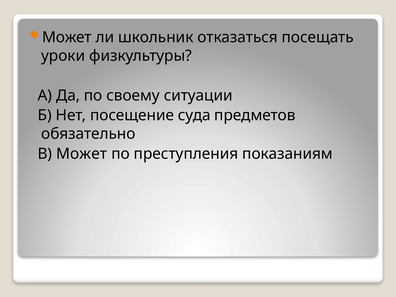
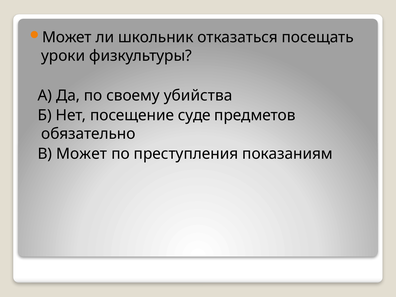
ситуации: ситуации -> убийства (198, 95)
суда: суда -> суде (194, 115)
